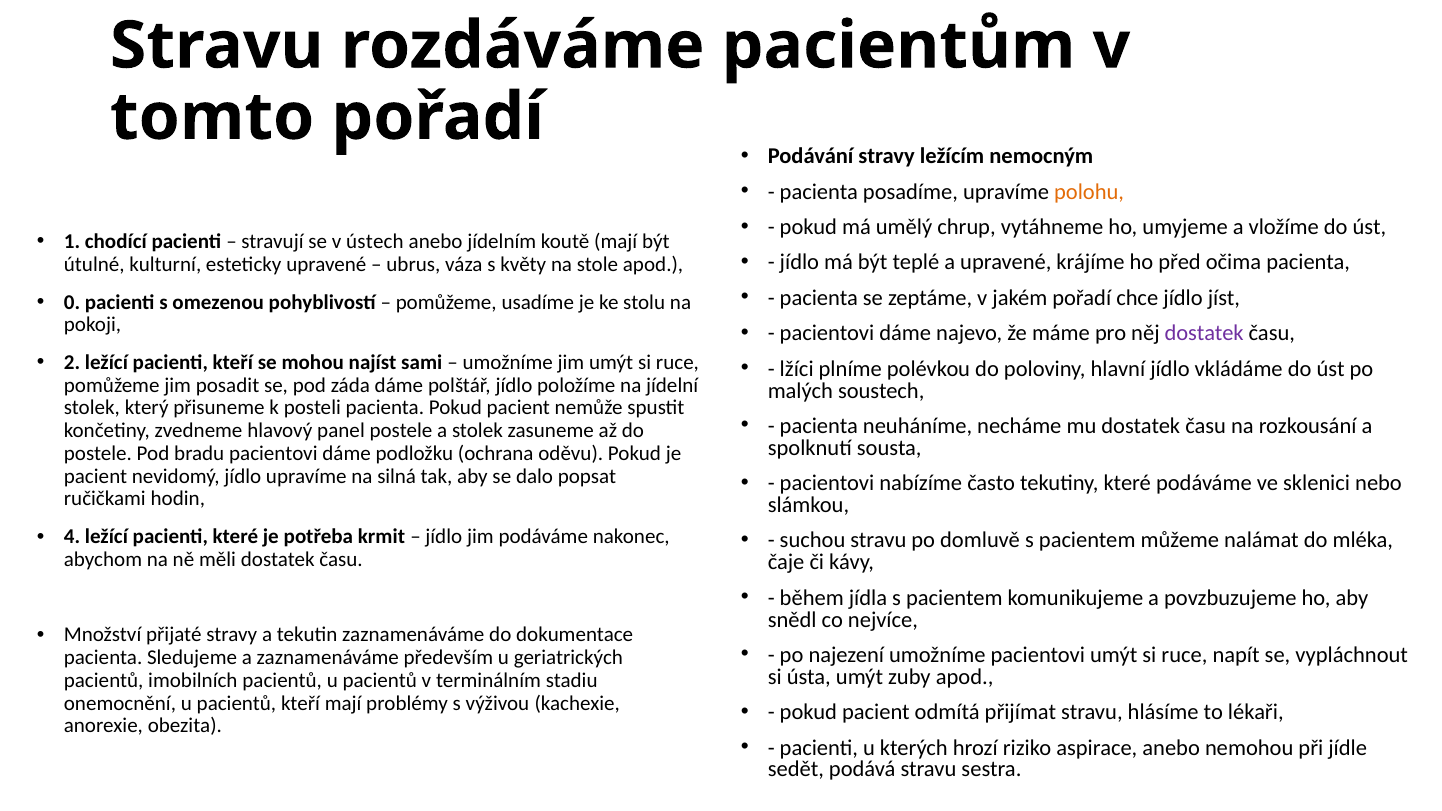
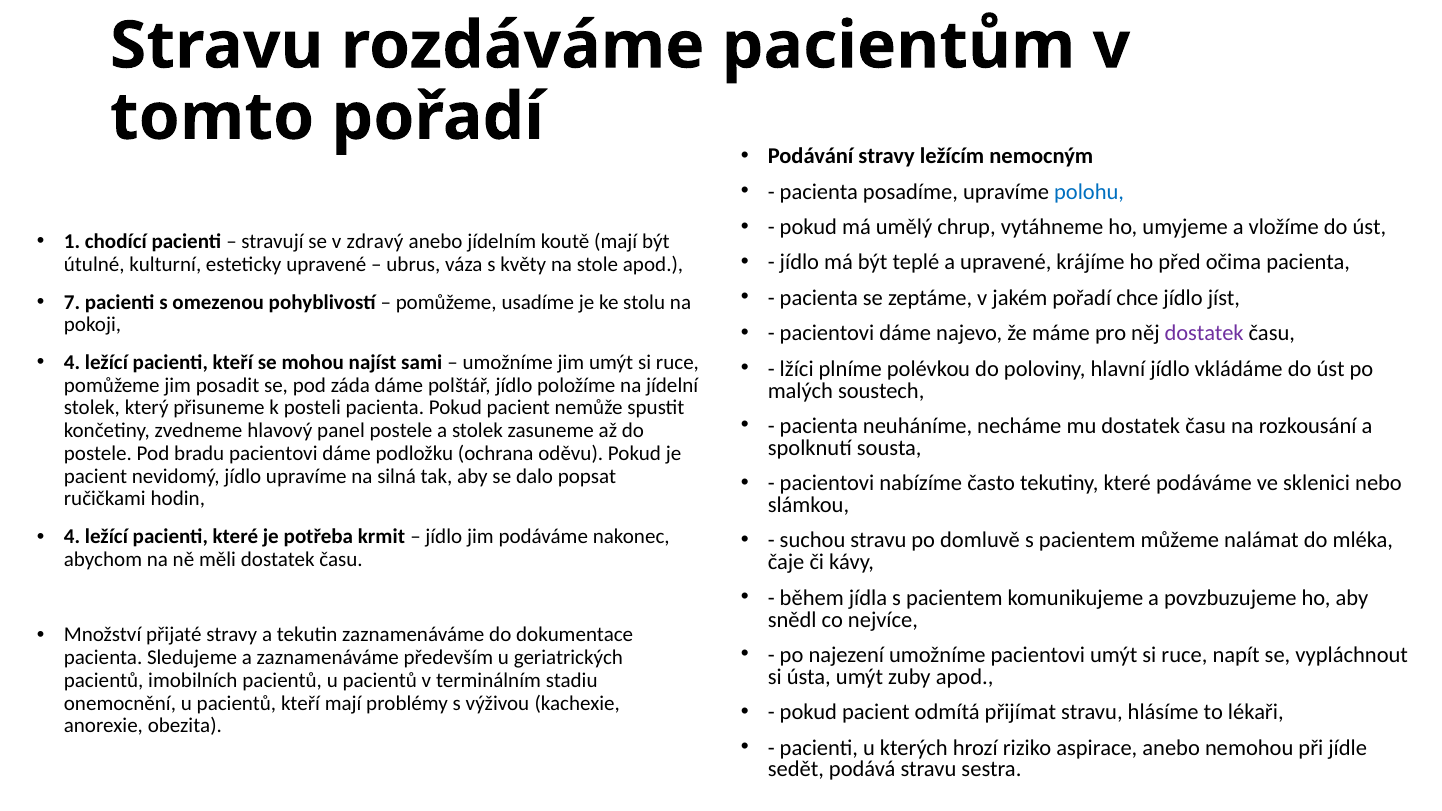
polohu colour: orange -> blue (1089, 192)
ústech: ústech -> zdravý (375, 242)
0: 0 -> 7 (72, 302)
2: 2 -> 4 (72, 363)
